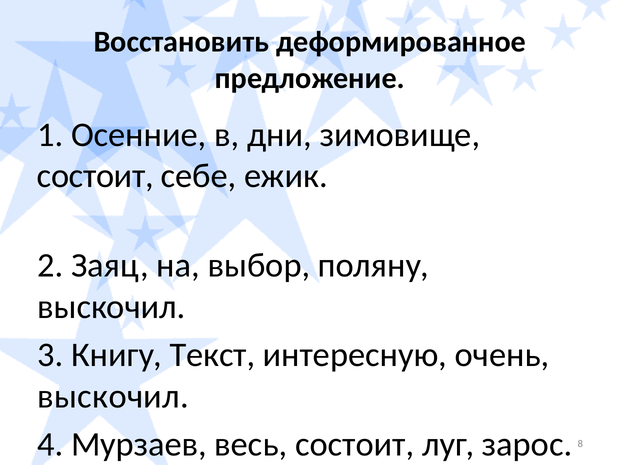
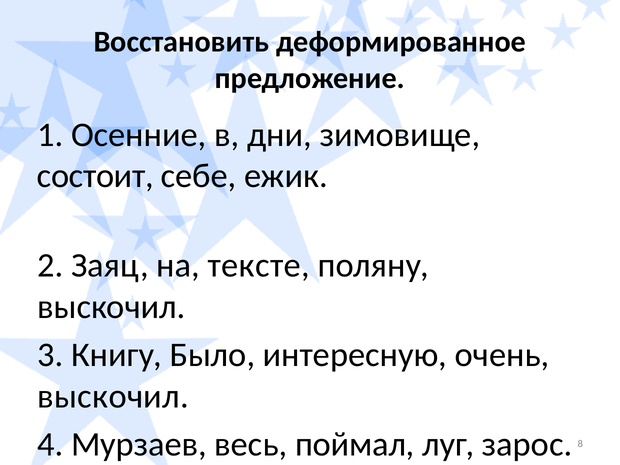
выбор: выбор -> тексте (259, 266)
Текст: Текст -> Было (212, 355)
весь состоит: состоит -> поймал (355, 445)
